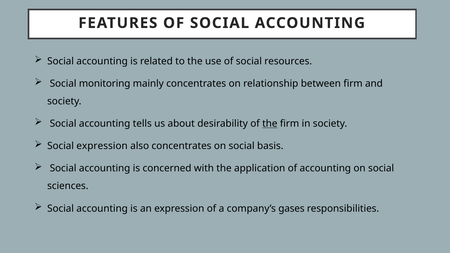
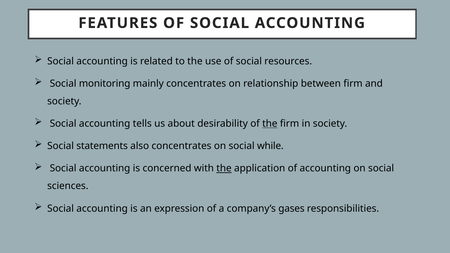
Social expression: expression -> statements (102, 146)
basis: basis -> while (270, 146)
the underline: none -> present (224, 168)
